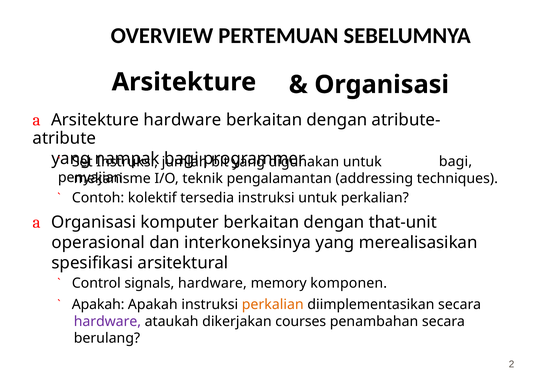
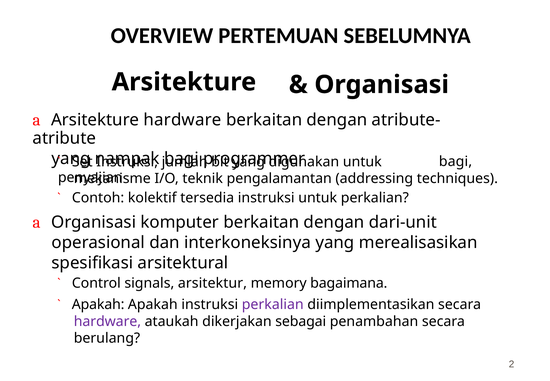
that-unit: that-unit -> dari-unit (403, 222)
signals hardware: hardware -> arsitektur (212, 283)
komponen: komponen -> bagaimana (349, 283)
perkalian colour: orange -> purple (273, 304)
courses: courses -> sebagai (301, 321)
